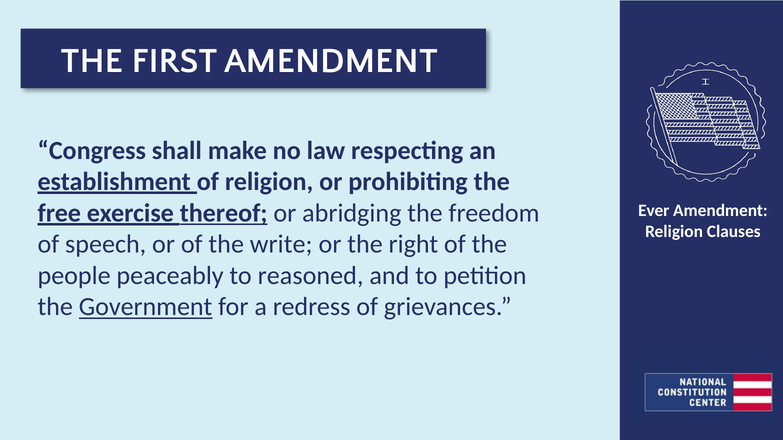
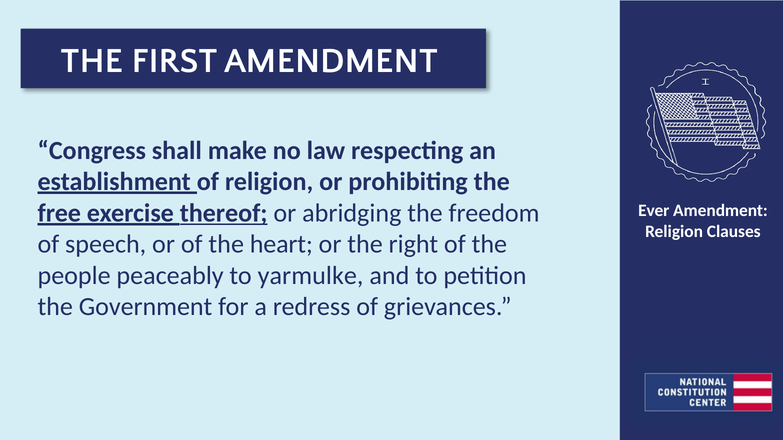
write: write -> heart (281, 245)
reasoned: reasoned -> yarmulke (311, 276)
Government underline: present -> none (146, 307)
